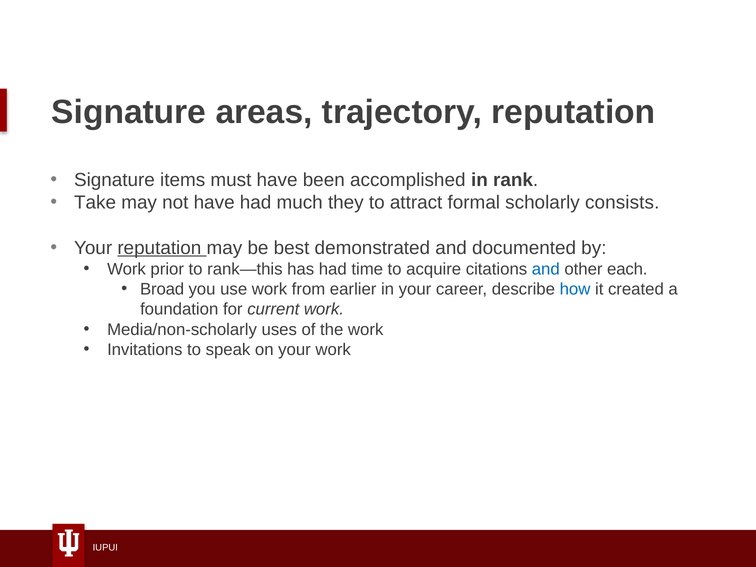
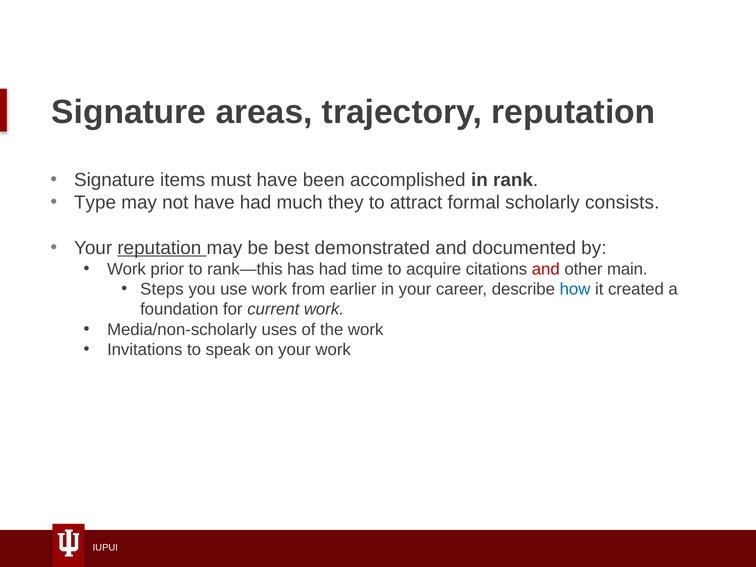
Take: Take -> Type (95, 202)
and colour: blue -> red (546, 269)
each: each -> main (627, 269)
Broad: Broad -> Steps (162, 289)
